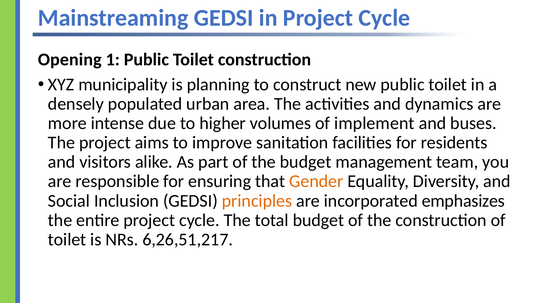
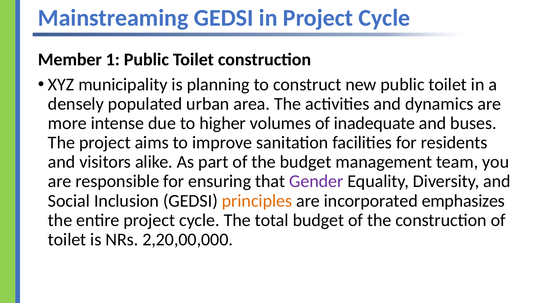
Opening: Opening -> Member (70, 59)
implement: implement -> inadequate (375, 123)
Gender colour: orange -> purple (316, 181)
6,26,51,217: 6,26,51,217 -> 2,20,00,000 (188, 239)
